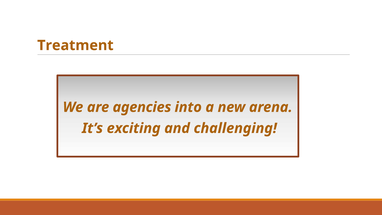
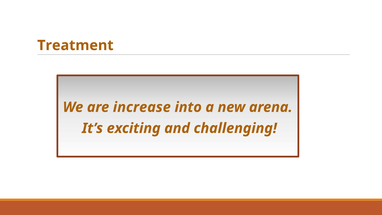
agencies: agencies -> increase (142, 107)
